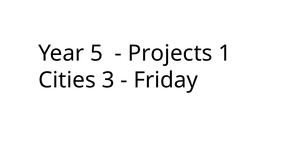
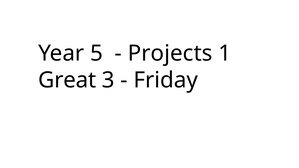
Cities: Cities -> Great (67, 80)
